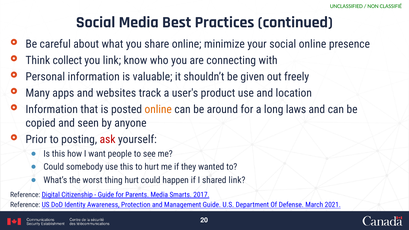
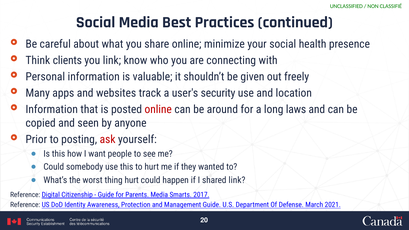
social online: online -> health (313, 44)
collect: collect -> clients (67, 60)
product: product -> security (218, 93)
online colour: orange -> red (158, 109)
